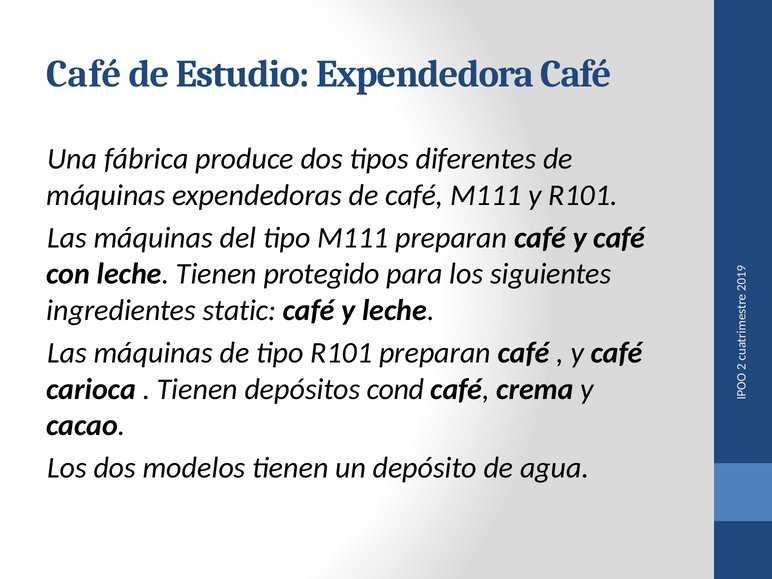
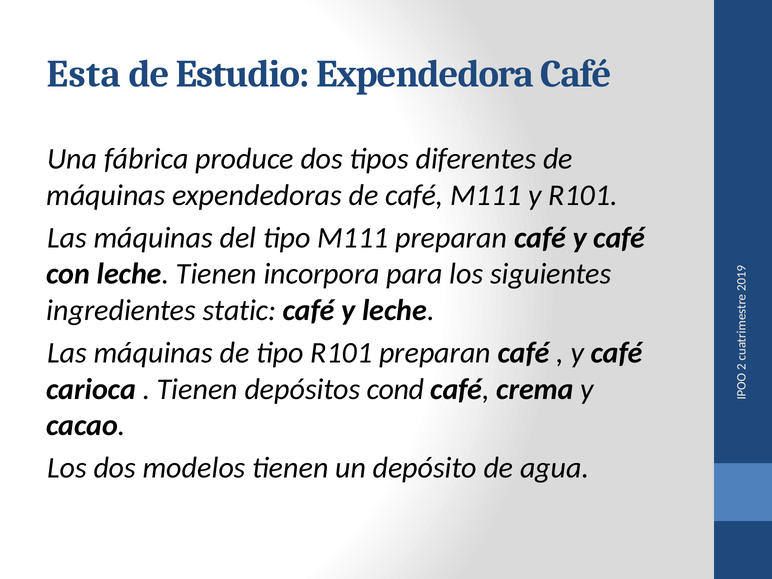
Café: Café -> Esta (84, 74)
protegido: protegido -> incorpora (322, 274)
